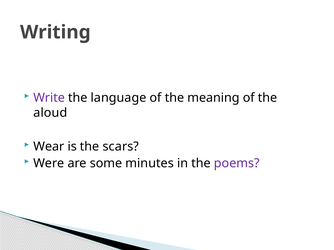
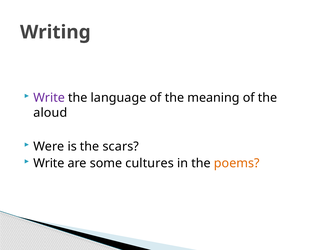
Wear: Wear -> Were (49, 147)
Were: Were -> Write (49, 164)
minutes: minutes -> cultures (150, 164)
poems colour: purple -> orange (237, 164)
